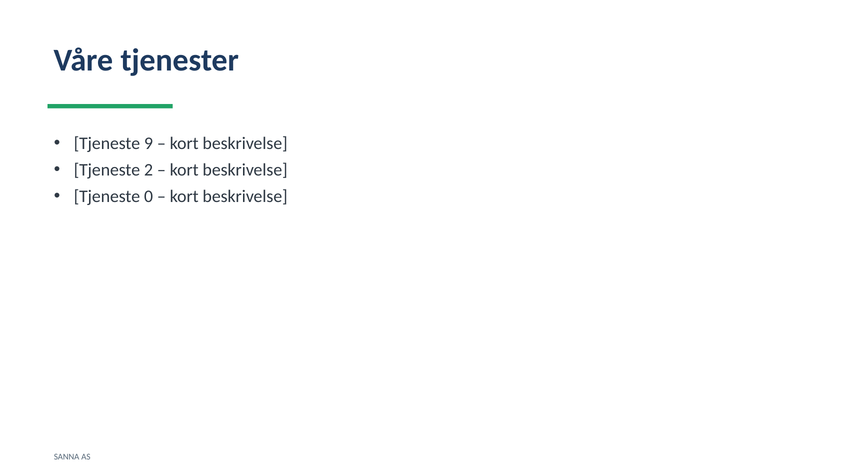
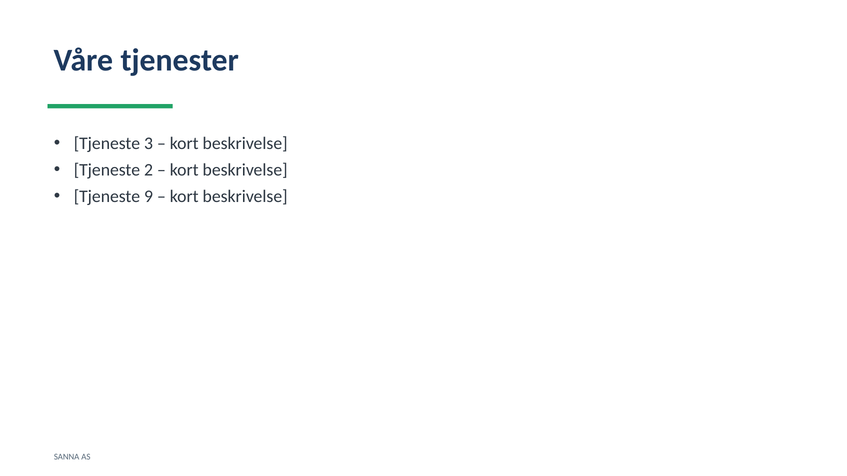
9: 9 -> 3 (148, 143)
0: 0 -> 9 (148, 196)
